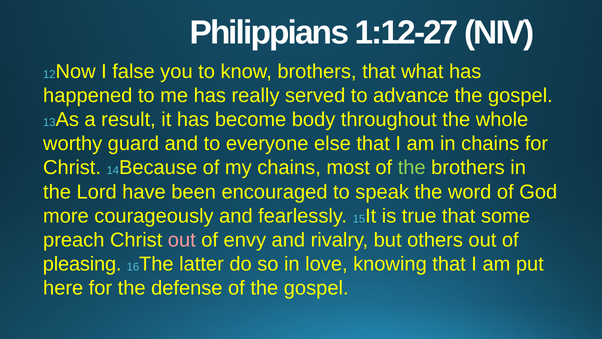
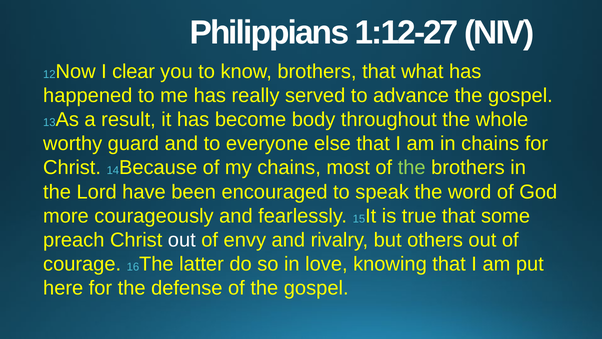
false: false -> clear (134, 71)
out colour: pink -> white (182, 240)
pleasing: pleasing -> courage (82, 264)
